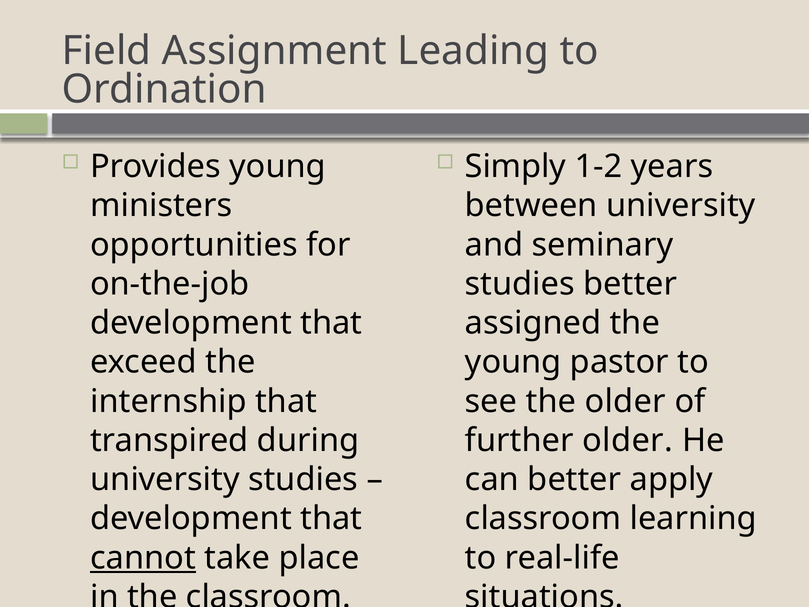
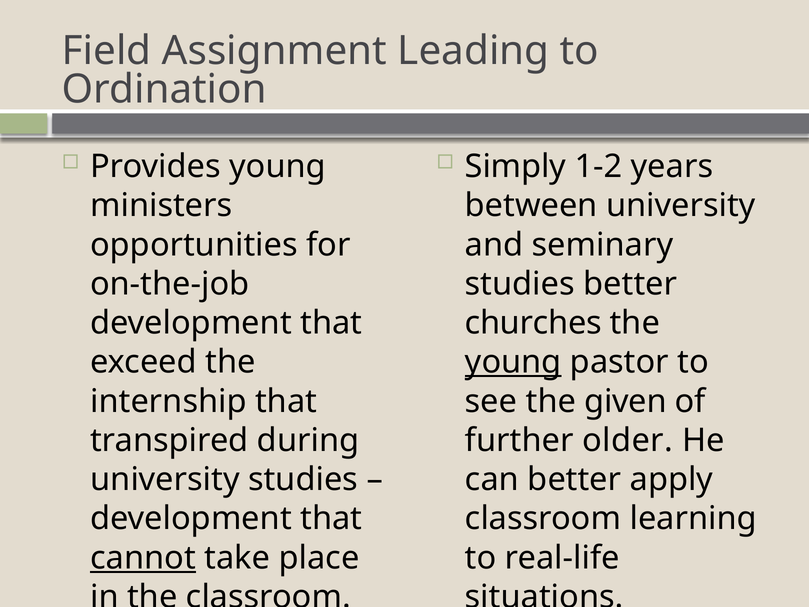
assigned: assigned -> churches (533, 323)
young underline: none -> present (513, 362)
the older: older -> given (626, 401)
